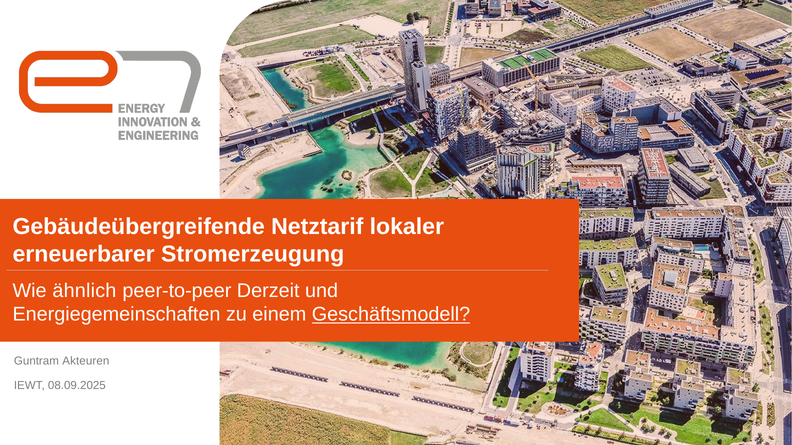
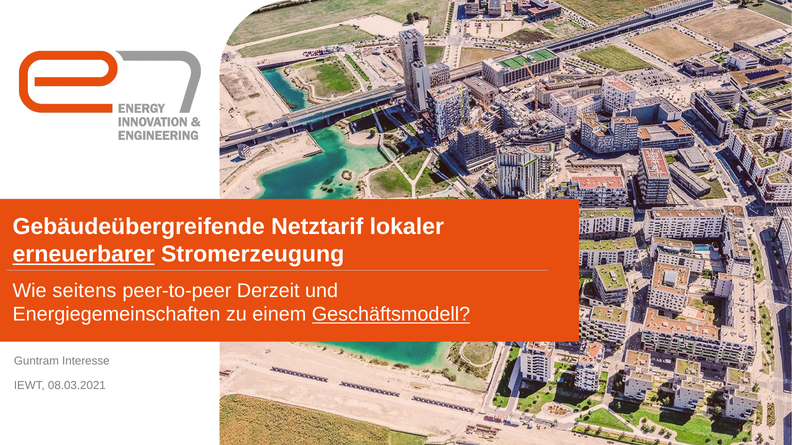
erneuerbarer underline: none -> present (84, 254)
ähnlich: ähnlich -> seitens (84, 291)
Akteuren: Akteuren -> Interesse (86, 361)
08.09.2025: 08.09.2025 -> 08.03.2021 (77, 386)
